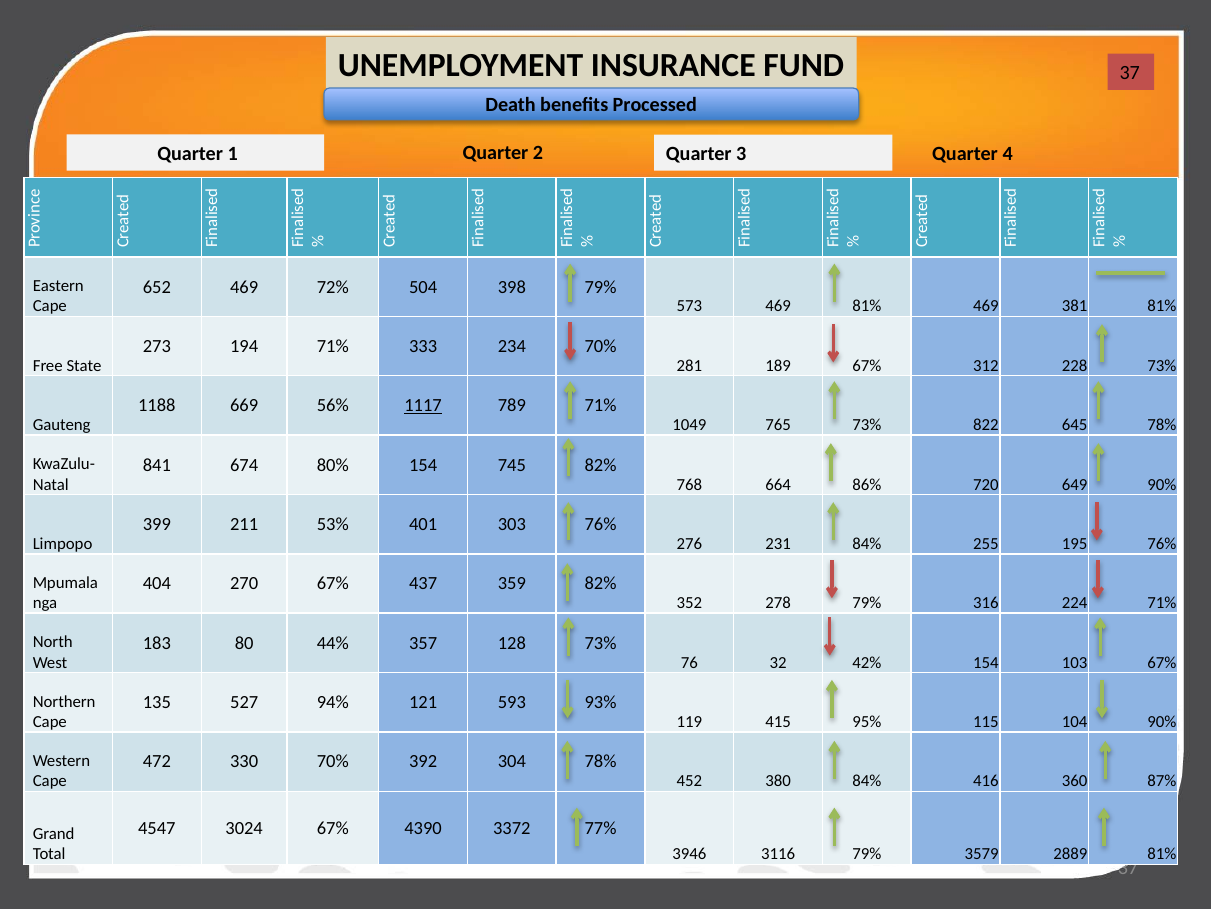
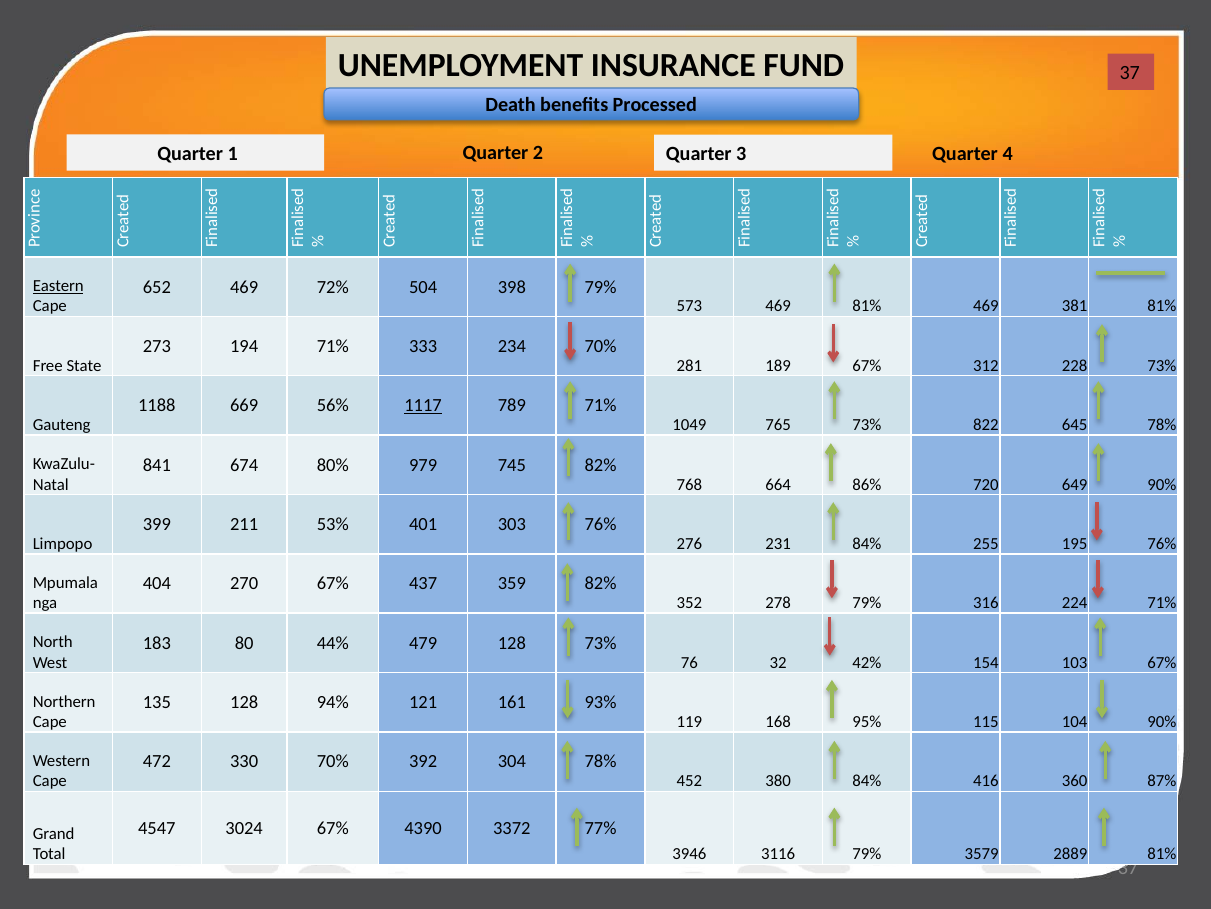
Eastern underline: none -> present (58, 286)
80% 154: 154 -> 979 (423, 465)
357: 357 -> 479 (423, 643)
135 527: 527 -> 128 (244, 702)
593: 593 -> 161 (512, 702)
415: 415 -> 168 (778, 721)
